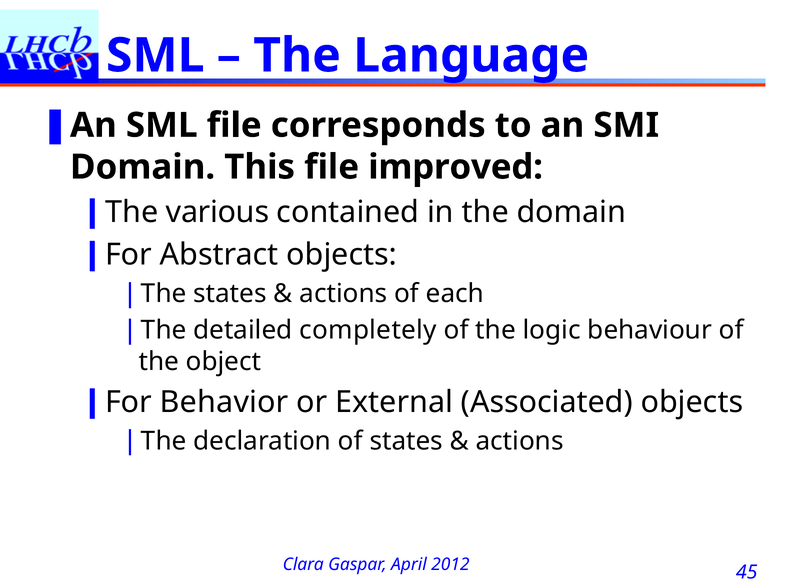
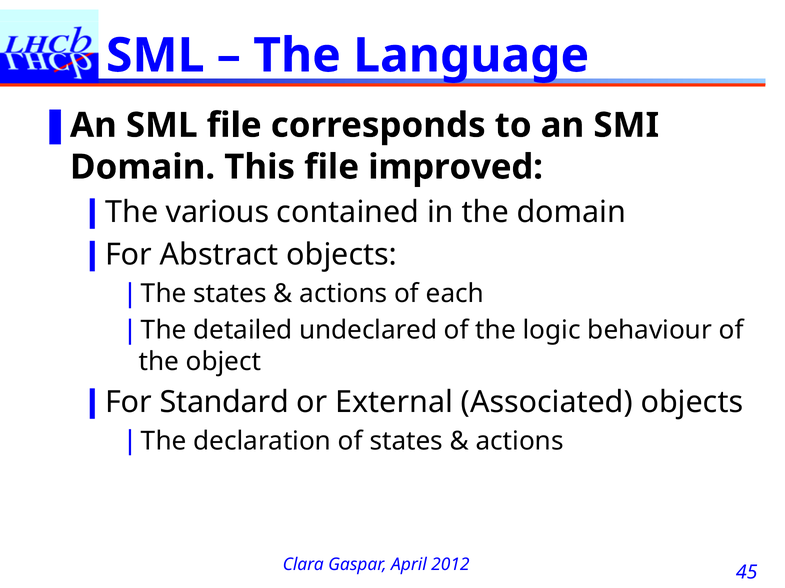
completely: completely -> undeclared (368, 331)
Behavior: Behavior -> Standard (224, 403)
